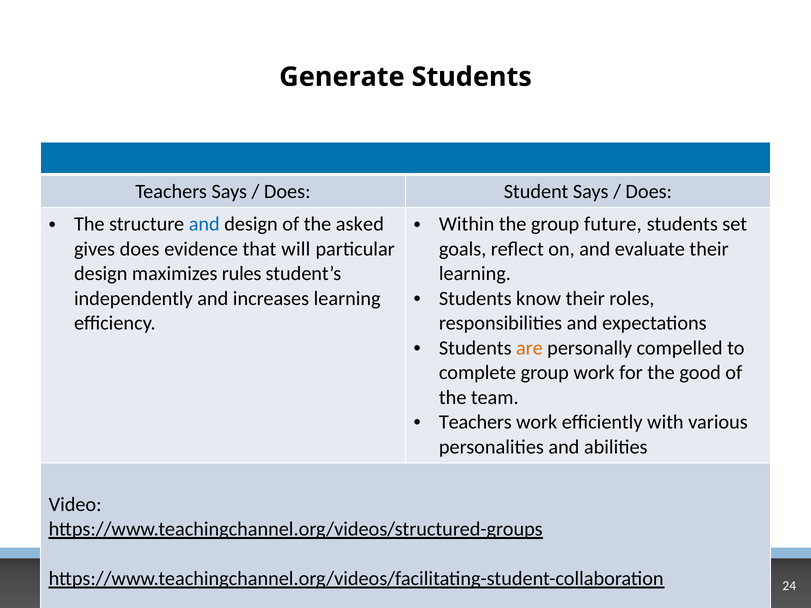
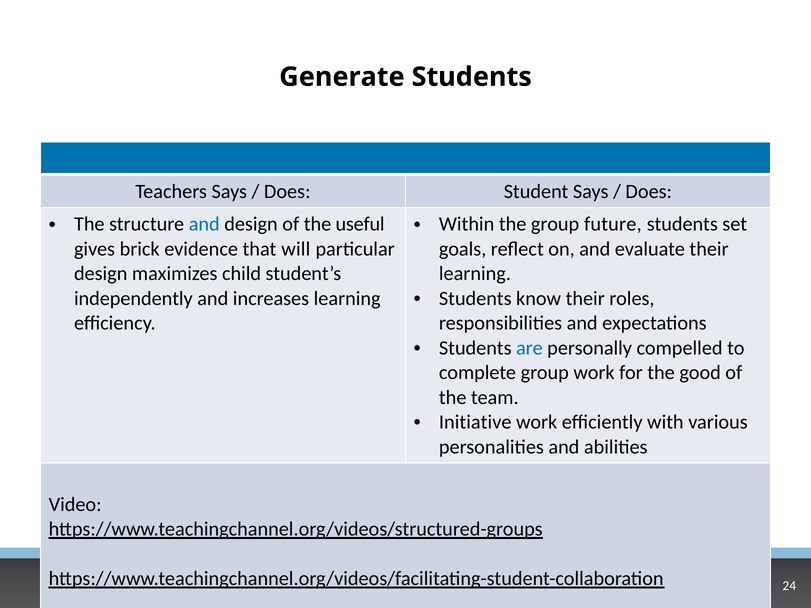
asked: asked -> useful (360, 224)
gives does: does -> brick (140, 249)
rules: rules -> child (242, 274)
are colour: orange -> blue (529, 348)
Teachers: Teachers -> Initiative (475, 422)
